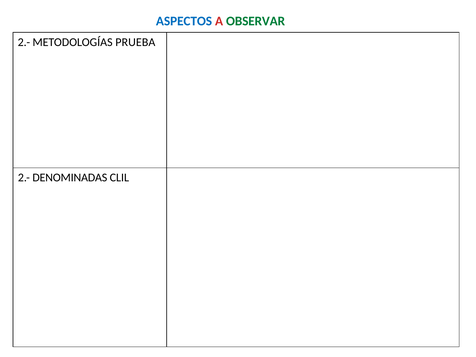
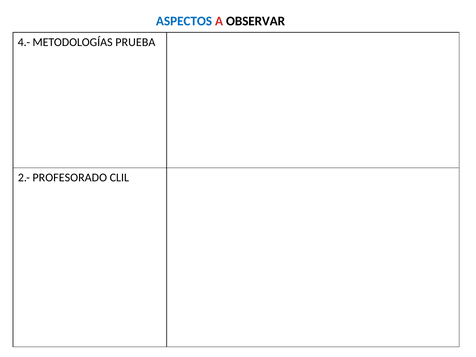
OBSERVAR colour: green -> black (256, 21)
2.-: 2.- -> 4.- (24, 42)
DENOMINADAS: DENOMINADAS -> PROFESORADO (70, 178)
